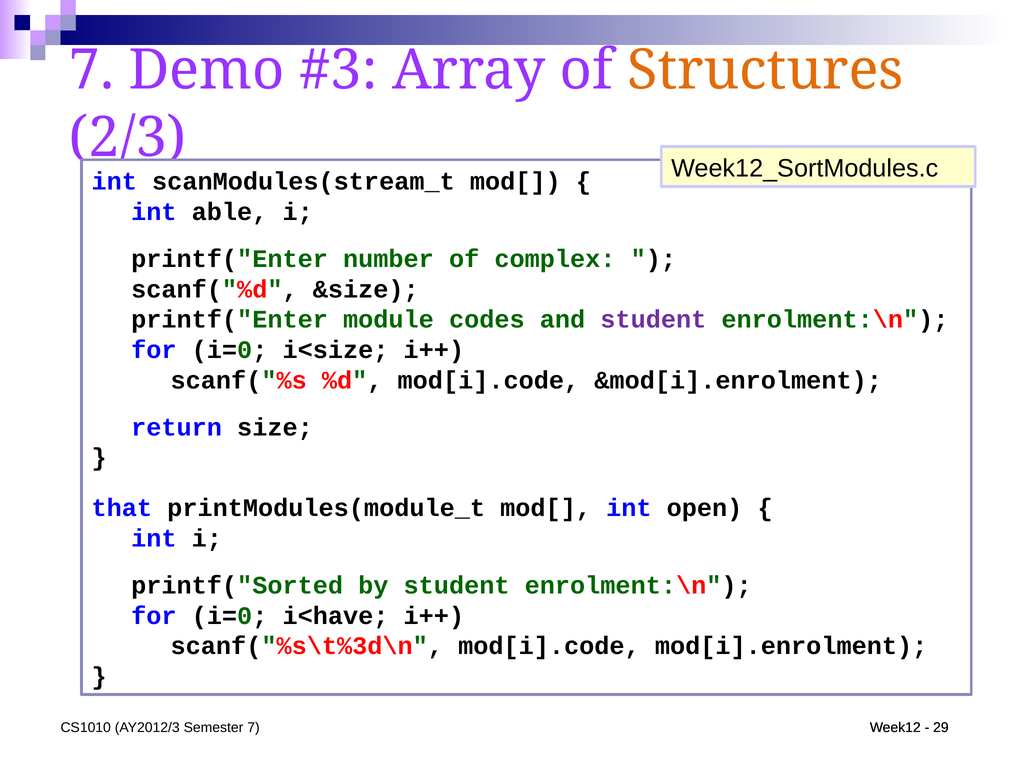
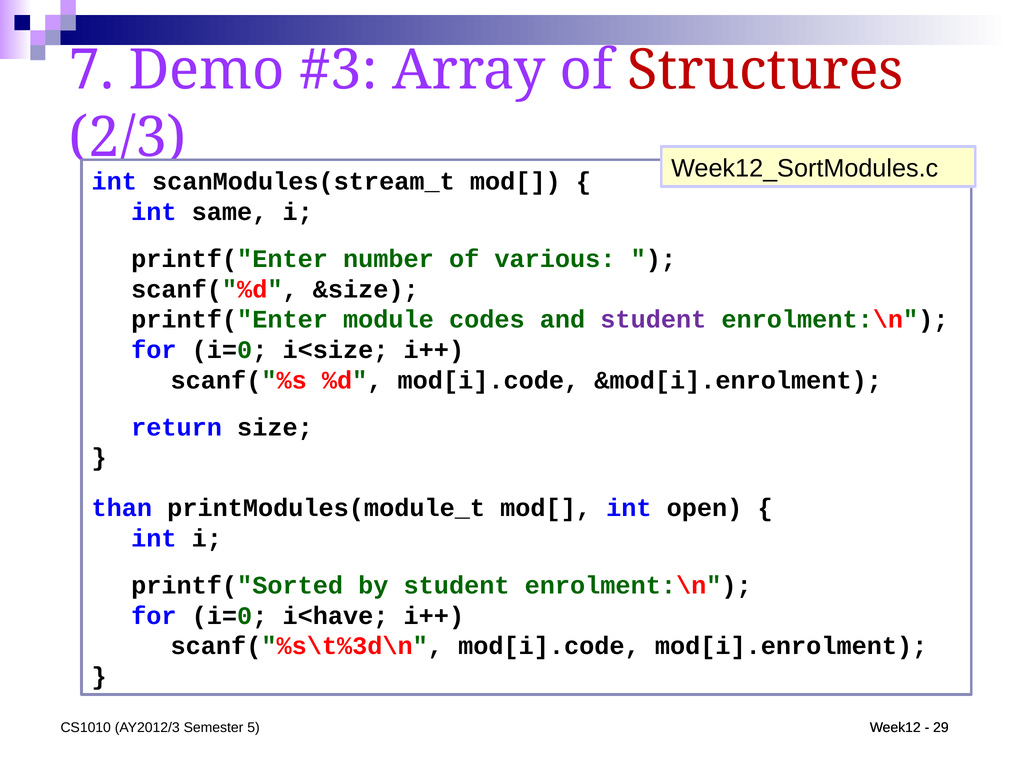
Structures colour: orange -> red (766, 70)
able: able -> same (230, 212)
complex: complex -> various (555, 259)
that: that -> than (122, 508)
Semester 7: 7 -> 5 (253, 727)
